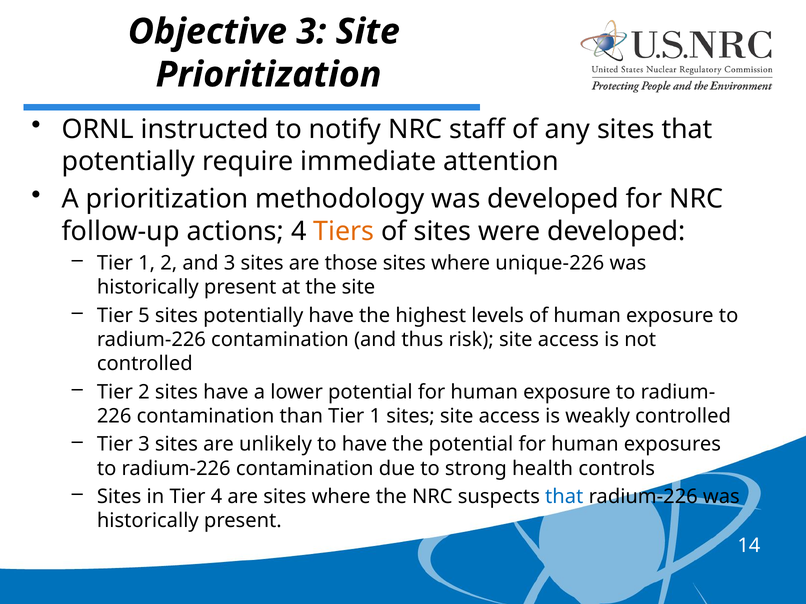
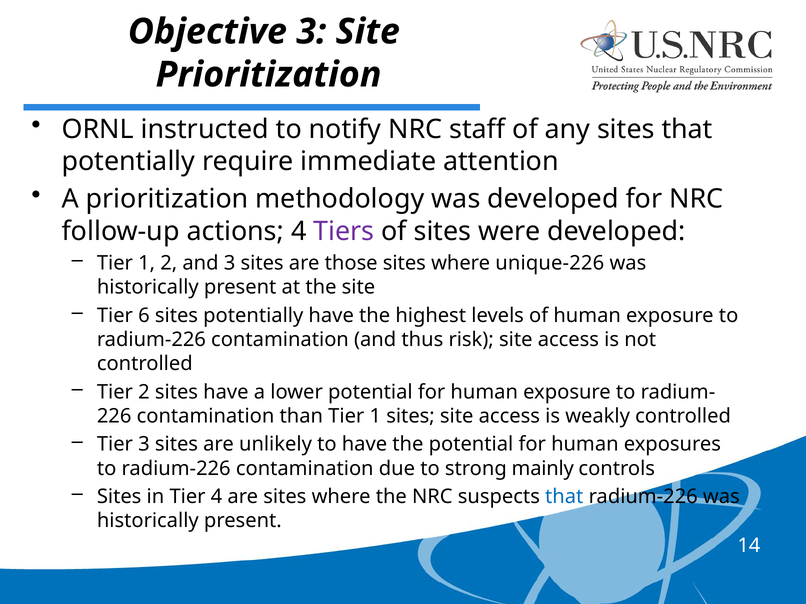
Tiers colour: orange -> purple (344, 232)
5: 5 -> 6 (144, 316)
health: health -> mainly (543, 469)
